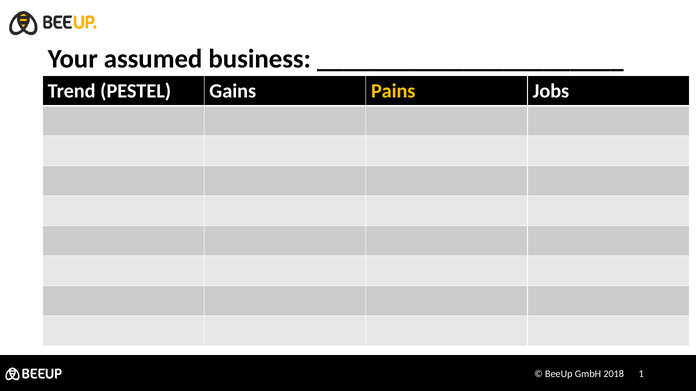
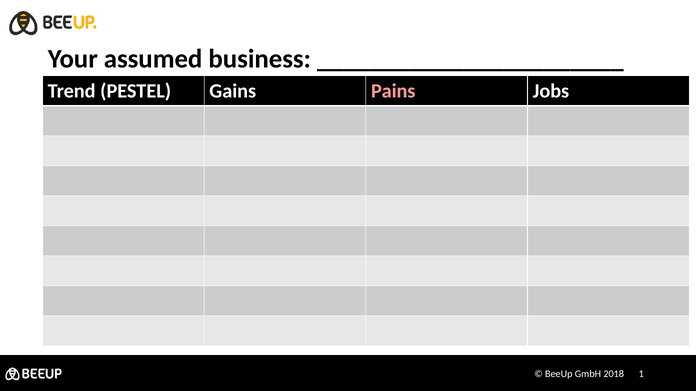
Pains colour: yellow -> pink (393, 91)
